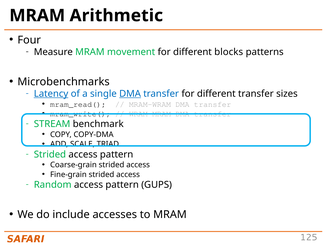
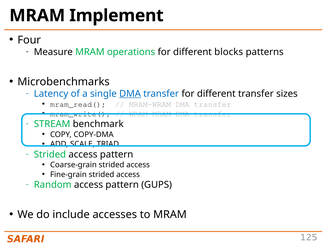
Arithmetic: Arithmetic -> Implement (116, 16)
movement: movement -> operations (131, 52)
Latency underline: present -> none (51, 94)
